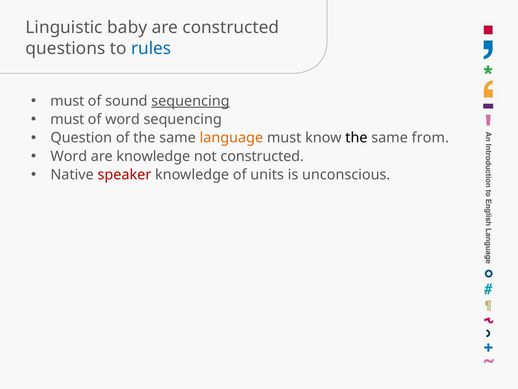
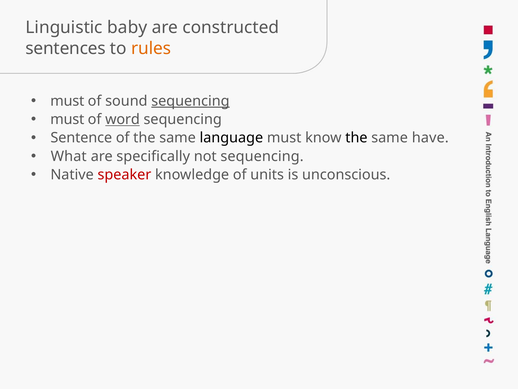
questions: questions -> sentences (66, 48)
rules colour: blue -> orange (151, 48)
word underline: none -> present (122, 119)
Question: Question -> Sentence (81, 138)
language colour: orange -> black (231, 138)
from: from -> have (430, 138)
Word: Word -> What (69, 156)
are knowledge: knowledge -> specifically (153, 156)
not constructed: constructed -> sequencing (262, 156)
